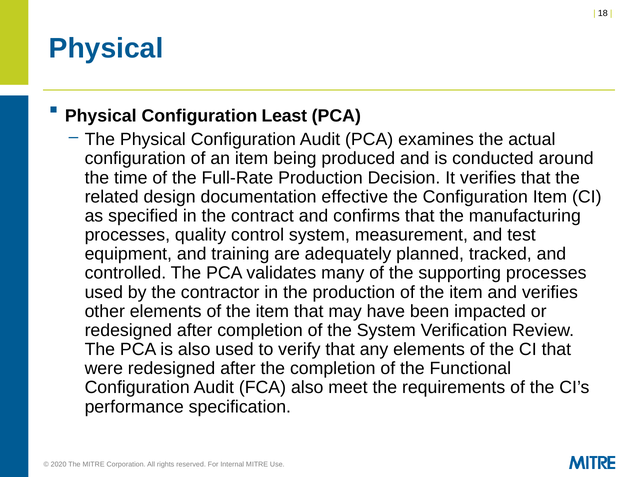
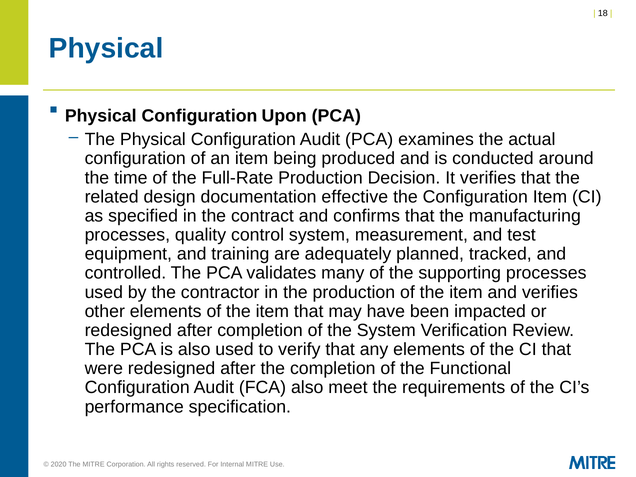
Least: Least -> Upon (284, 116)
